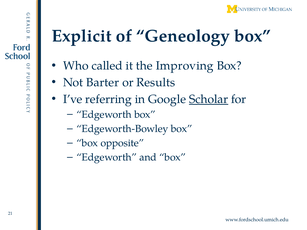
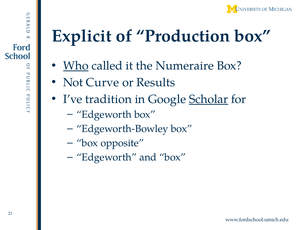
Geneology: Geneology -> Production (183, 36)
Who underline: none -> present (76, 66)
Improving: Improving -> Numeraire (185, 66)
Barter: Barter -> Curve (103, 83)
referring: referring -> tradition (108, 99)
